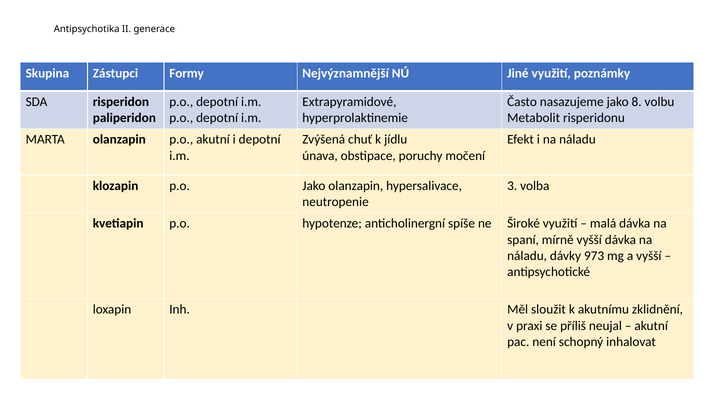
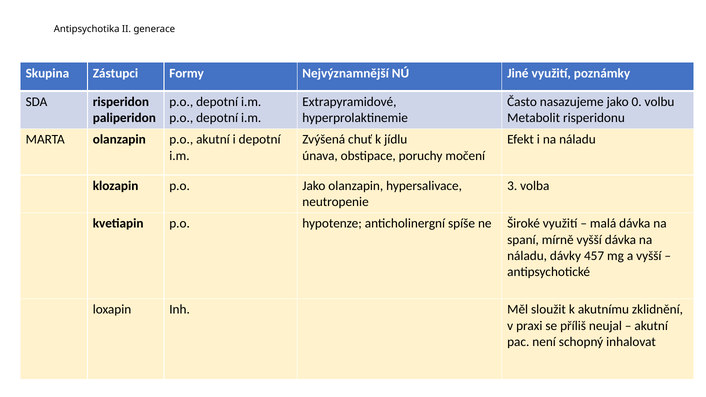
8: 8 -> 0 (637, 102)
973: 973 -> 457 (594, 256)
